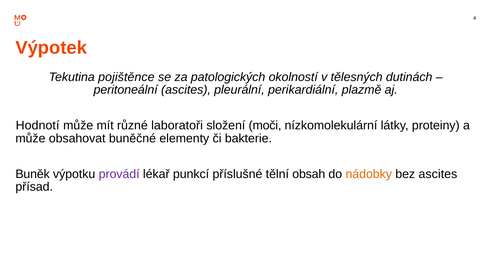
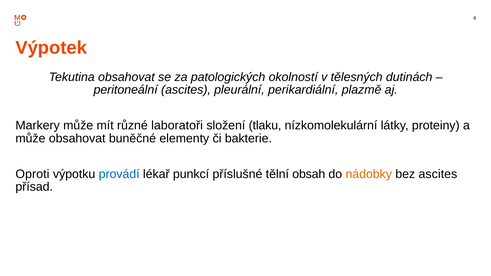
Tekutina pojištěnce: pojištěnce -> obsahovat (126, 77)
Hodnotí: Hodnotí -> Markery (38, 126)
moči: moči -> tlaku (265, 126)
Buněk: Buněk -> Oproti (32, 174)
provádí colour: purple -> blue (119, 174)
